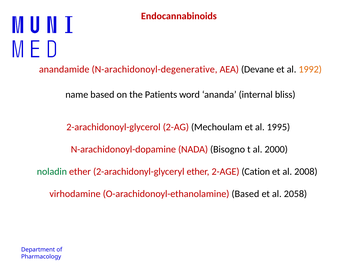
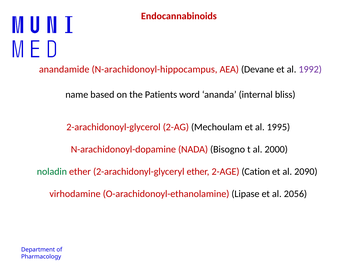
N-arachidonoyl-degenerative: N-arachidonoyl-degenerative -> N-arachidonoyl-hippocampus (155, 69)
1992 colour: orange -> purple (310, 69)
2008: 2008 -> 2090 (306, 171)
O-arachidonoyl-ethanolamine Based: Based -> Lipase (245, 194)
2058: 2058 -> 2056 (295, 194)
